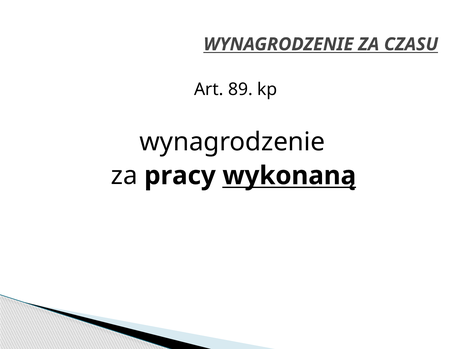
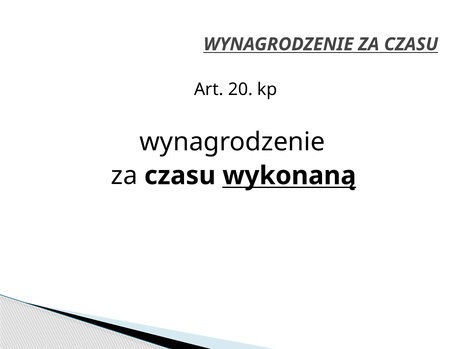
89: 89 -> 20 (240, 90)
pracy: pracy -> czasu (180, 176)
